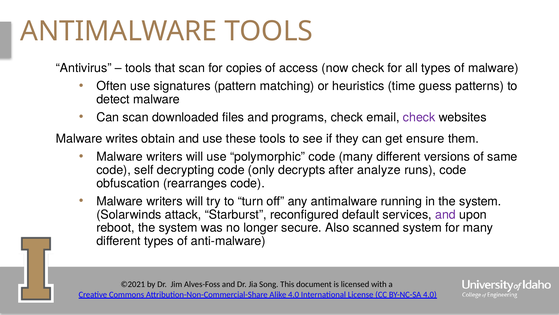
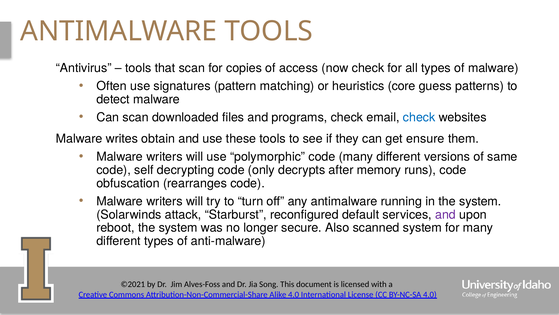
time: time -> core (402, 86)
check colour: purple -> blue (419, 117)
analyze: analyze -> memory (379, 170)
